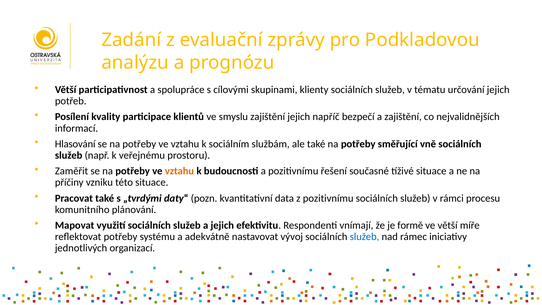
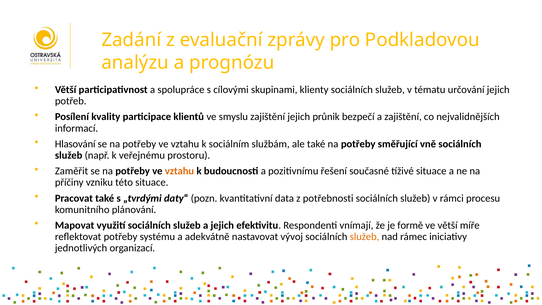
napříč: napříč -> průnik (326, 117)
z pozitivnímu: pozitivnímu -> potřebnosti (328, 198)
služeb colour: blue -> orange (365, 237)
